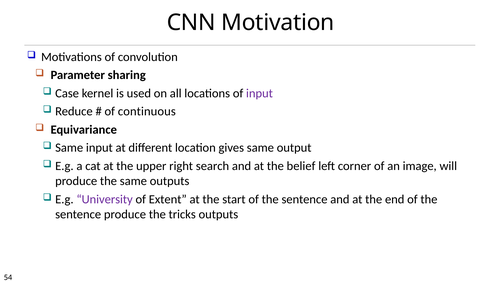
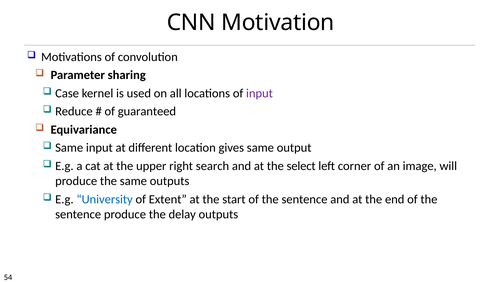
continuous: continuous -> guaranteed (147, 111)
belief: belief -> select (301, 166)
University colour: purple -> blue (105, 199)
tricks: tricks -> delay (182, 214)
